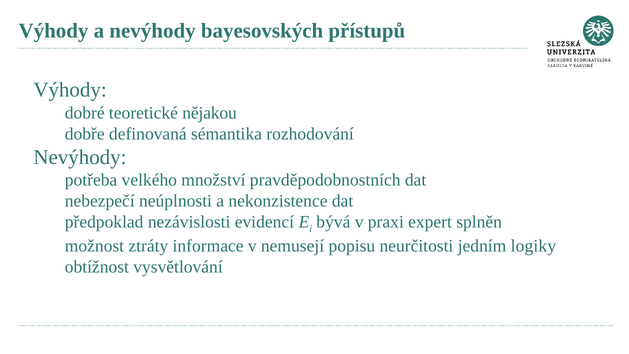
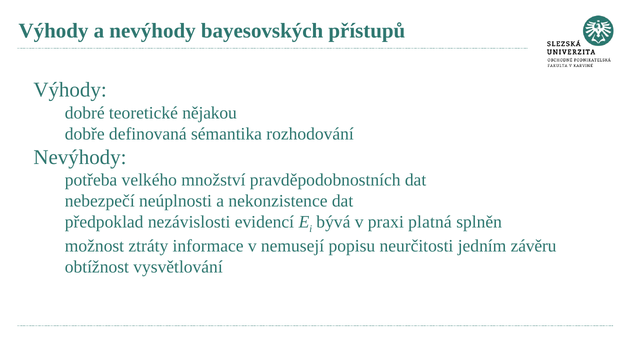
expert: expert -> platná (430, 222)
logiky: logiky -> závěru (534, 246)
